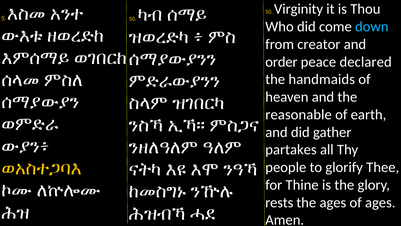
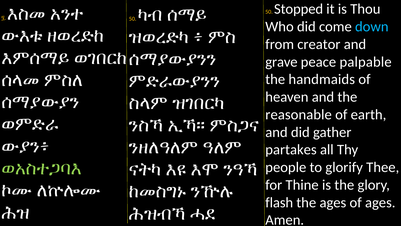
Virginity: Virginity -> Stopped (299, 9)
order: order -> grave (281, 62)
declared: declared -> palpable (366, 62)
ወአስተጋባእ colour: yellow -> light green (42, 168)
rests: rests -> flash (279, 202)
